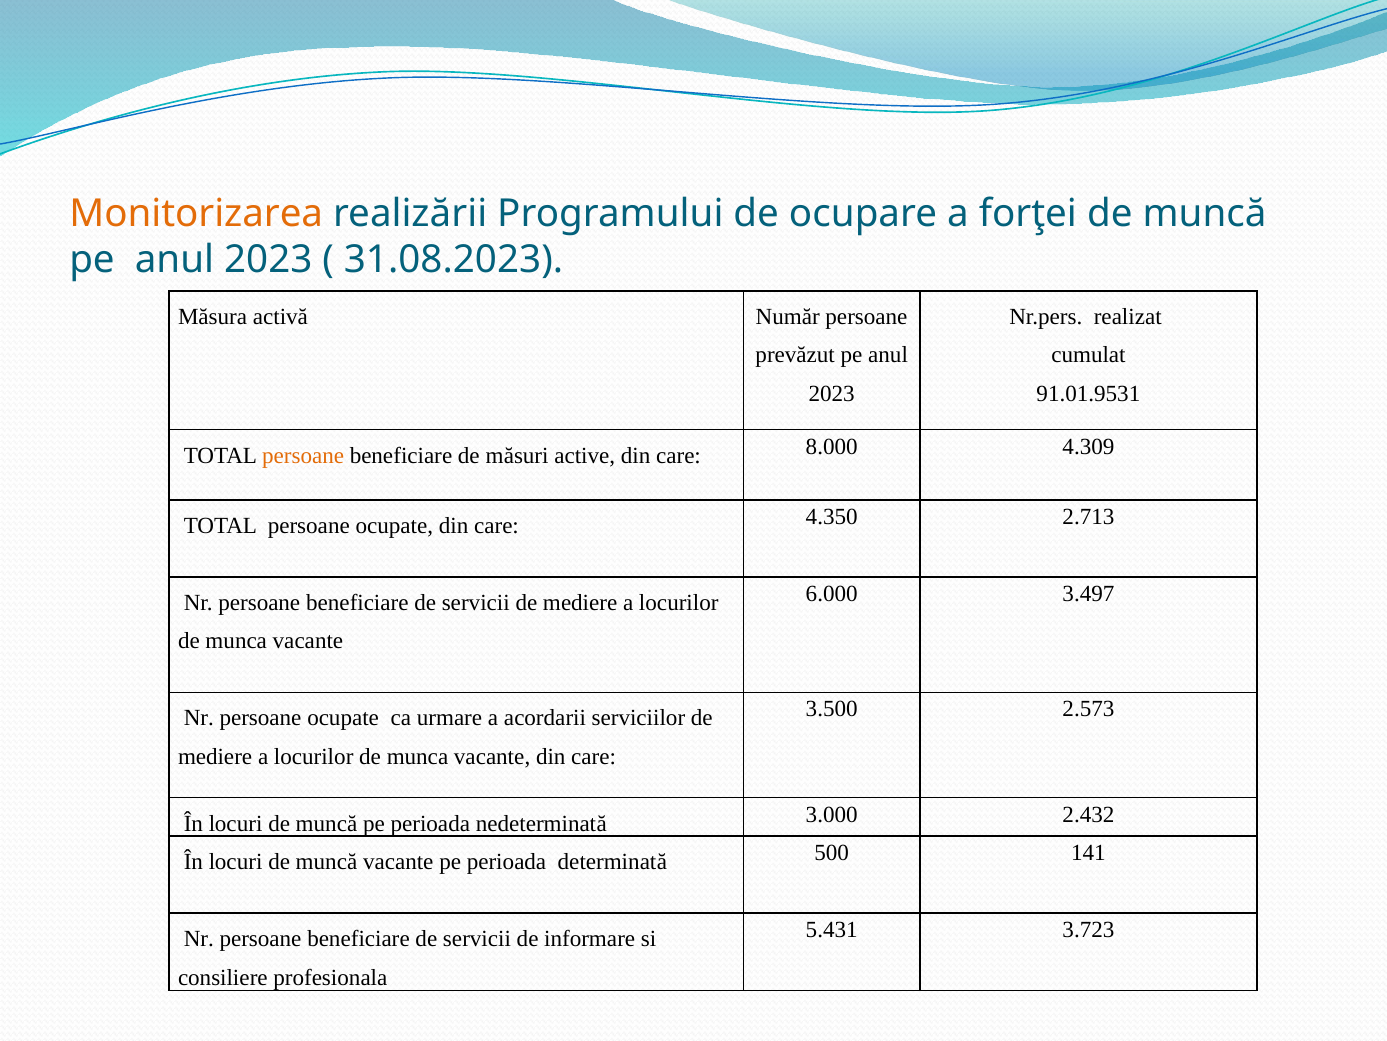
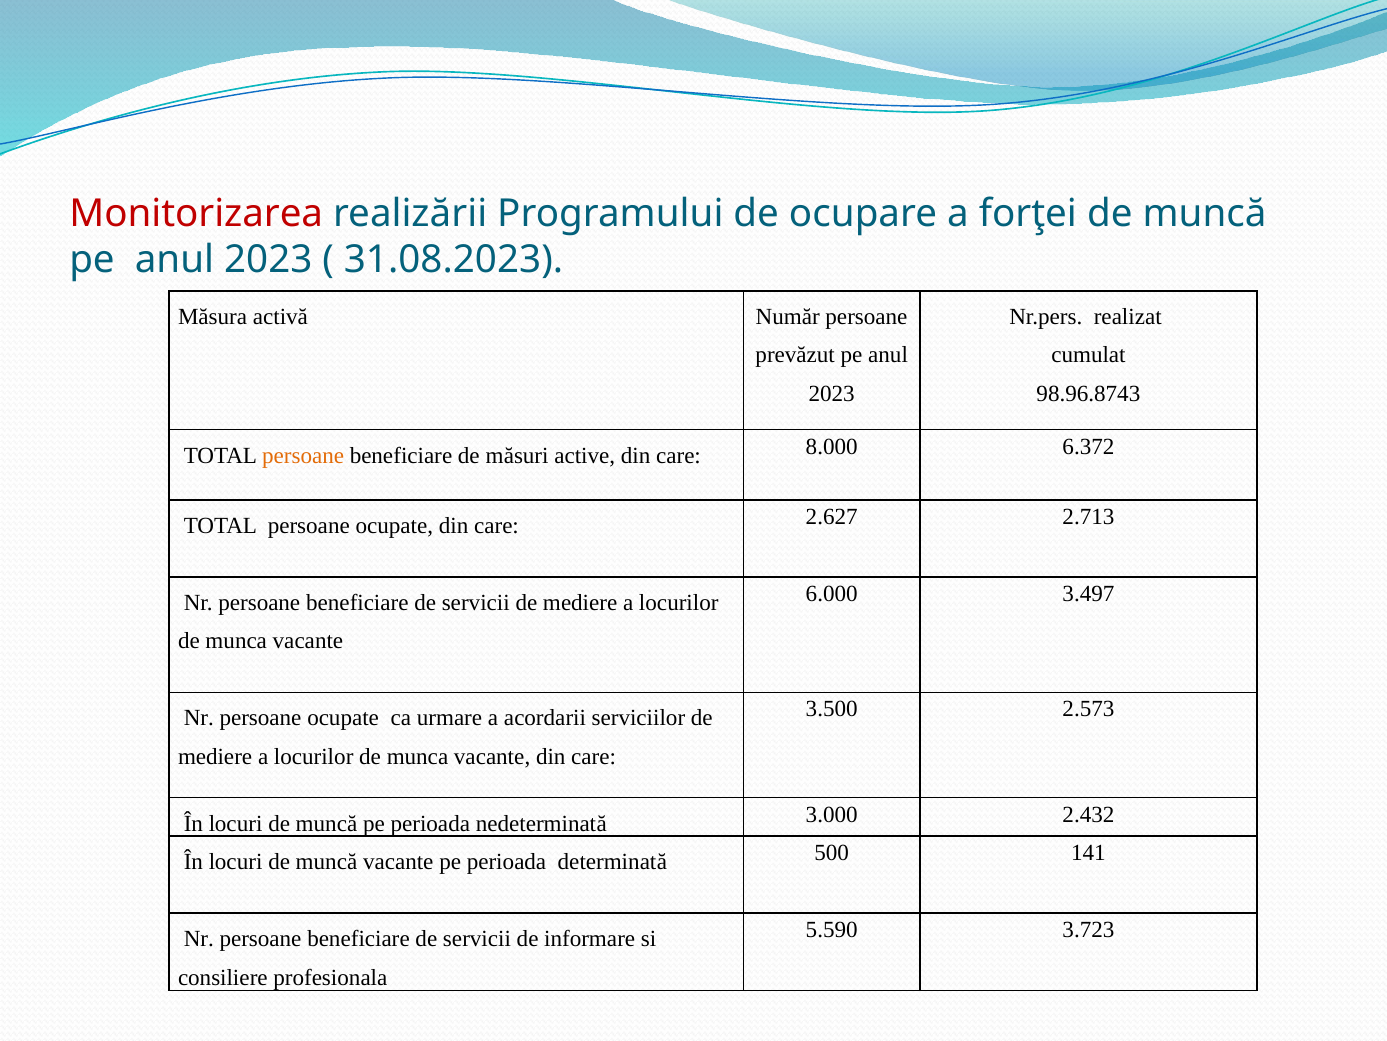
Monitorizarea colour: orange -> red (196, 214)
91.01.9531: 91.01.9531 -> 98.96.8743 (1088, 393)
4.309: 4.309 -> 6.372 (1088, 446)
4.350: 4.350 -> 2.627 (832, 516)
5.431: 5.431 -> 5.590 (832, 929)
